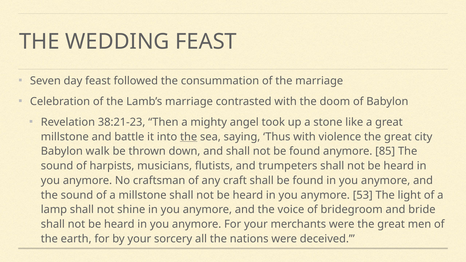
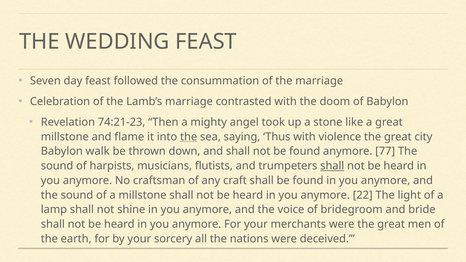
38:21-23: 38:21-23 -> 74:21-23 (122, 122)
battle: battle -> flame (129, 137)
85: 85 -> 77 (385, 151)
shall underline: none -> present (332, 166)
53: 53 -> 22 (363, 195)
